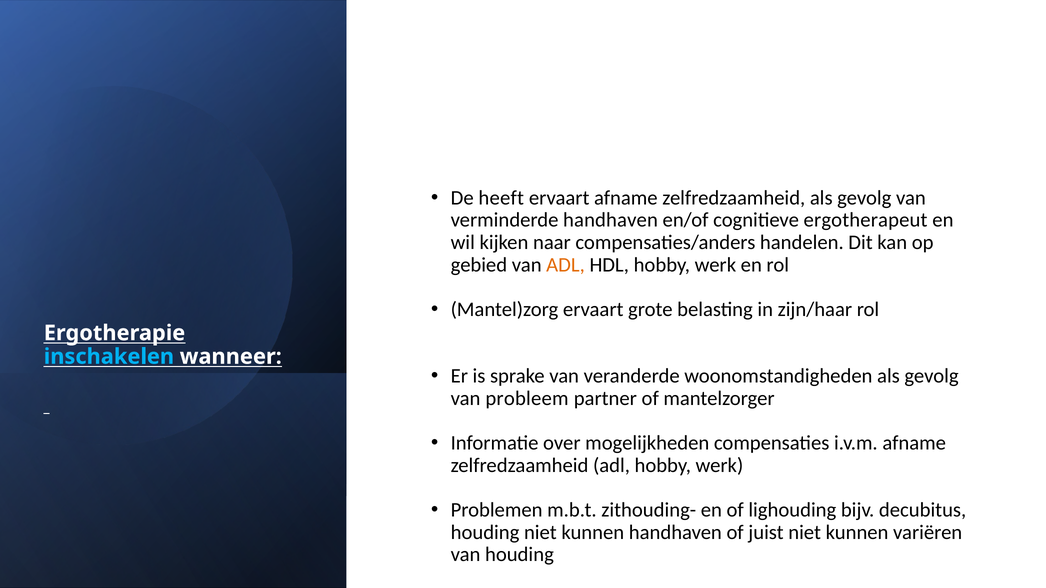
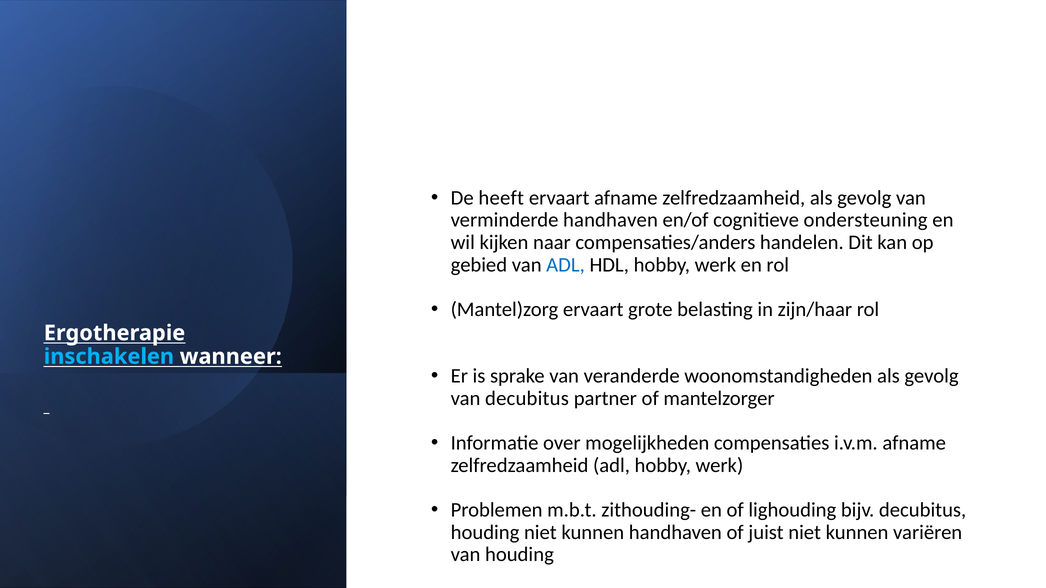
ergotherapeut: ergotherapeut -> ondersteuning (866, 220)
ADL colour: orange -> blue (566, 265)
van probleem: probleem -> decubitus (527, 398)
